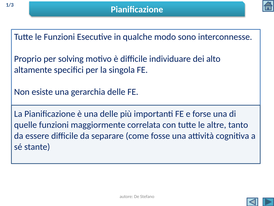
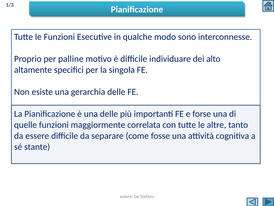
solving: solving -> palline (71, 59)
